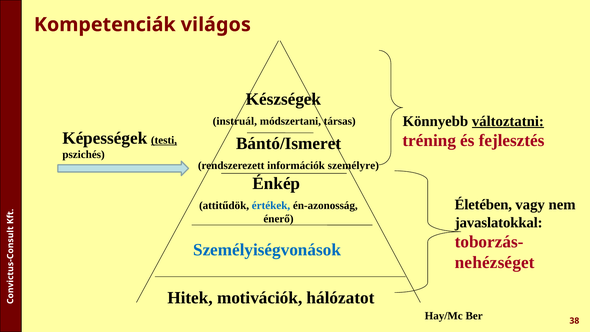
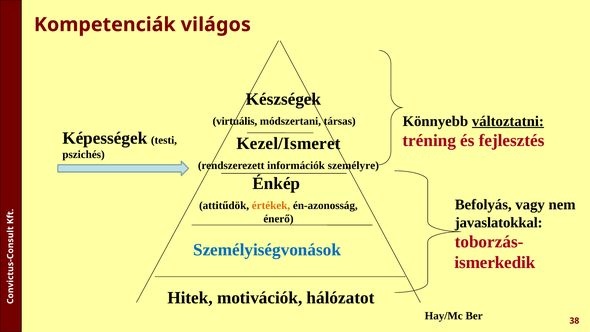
instruál: instruál -> virtuális (235, 121)
testi underline: present -> none (164, 140)
Bántó/Ismeret: Bántó/Ismeret -> Kezel/Ismeret (289, 143)
Életében: Életében -> Befolyás (483, 205)
értékek colour: blue -> orange (271, 206)
nehézséget: nehézséget -> ismerkedik (495, 262)
